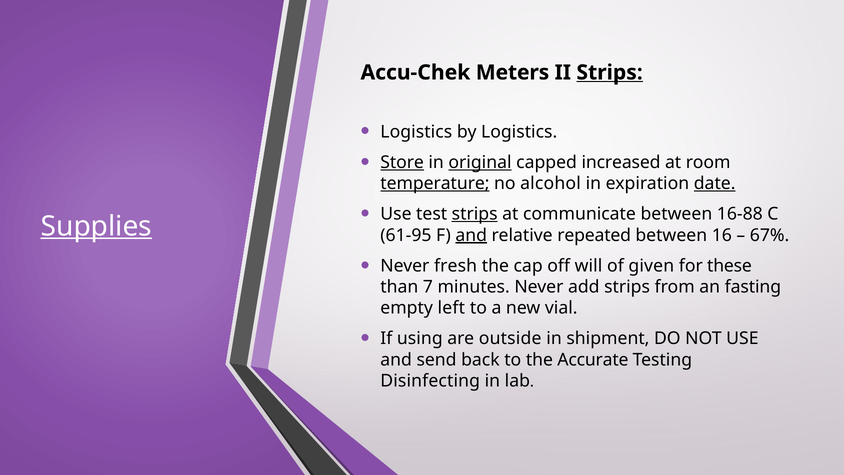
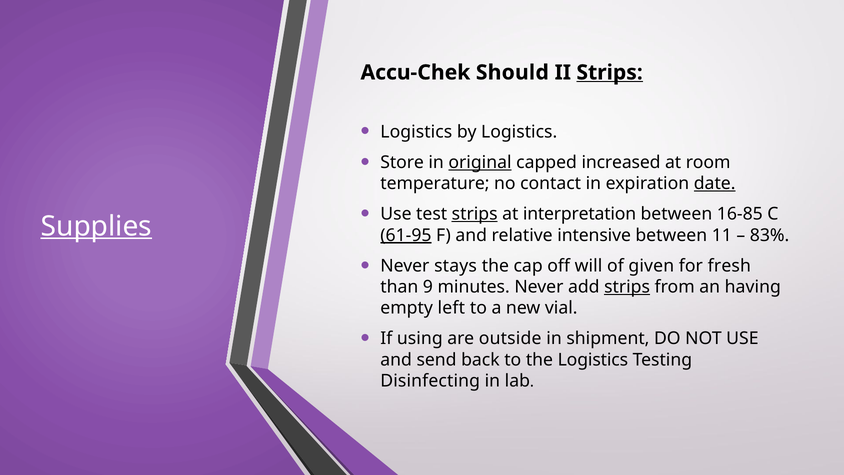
Meters: Meters -> Should (512, 72)
Store underline: present -> none (402, 162)
temperature underline: present -> none (435, 183)
alcohol: alcohol -> contact (551, 183)
communicate: communicate -> interpretation (580, 214)
16-88: 16-88 -> 16-85 (740, 214)
61-95 underline: none -> present (406, 235)
and underline: present -> none (471, 235)
repeated: repeated -> intensive (594, 235)
16: 16 -> 11 (722, 235)
67%: 67% -> 83% (770, 235)
fresh: fresh -> stays (456, 266)
these: these -> fresh (729, 266)
7: 7 -> 9 (428, 287)
strips underline: none -> present (627, 287)
fasting: fasting -> having (753, 287)
the Accurate: Accurate -> Logistics (593, 360)
